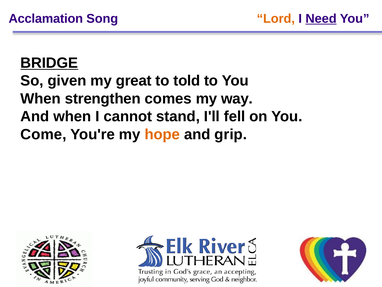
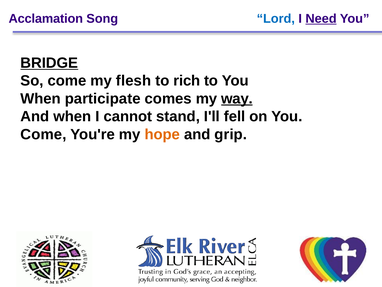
Lord colour: orange -> blue (276, 19)
So given: given -> come (67, 81)
great: great -> flesh (134, 81)
told: told -> rich (187, 81)
strengthen: strengthen -> participate (103, 98)
way underline: none -> present (237, 98)
